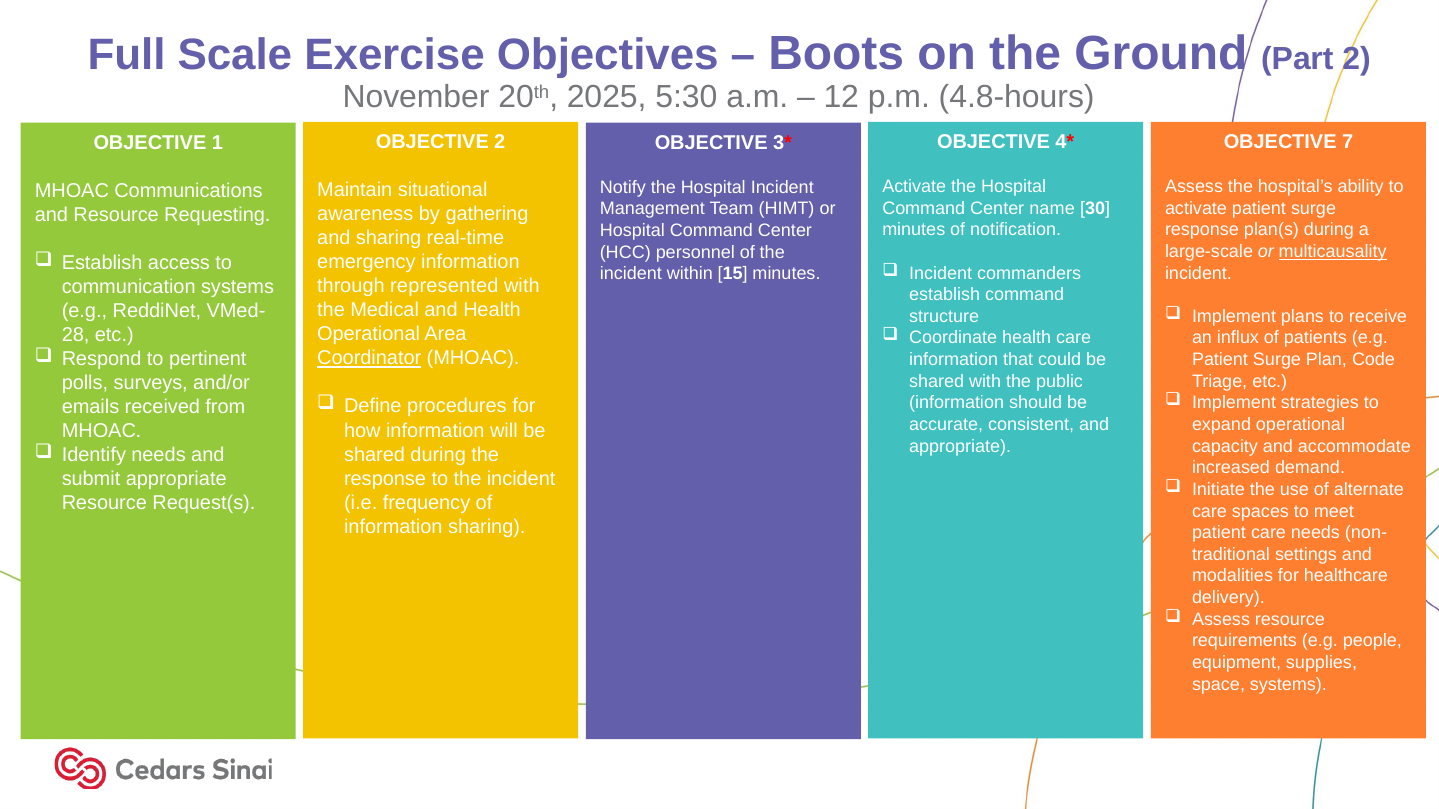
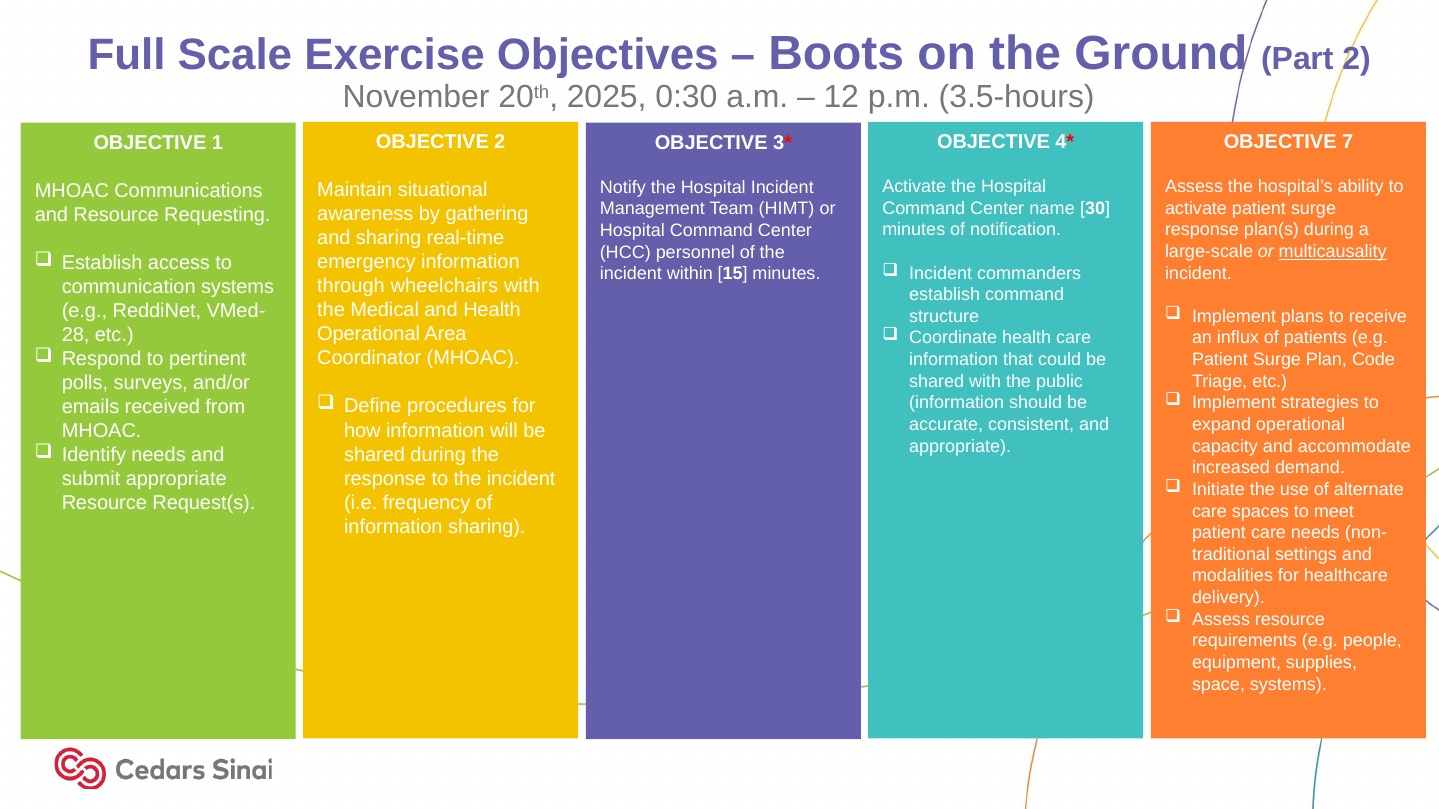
5:30: 5:30 -> 0:30 (686, 97)
4.8-hours: 4.8-hours -> 3.5-hours (1017, 97)
represented: represented -> wheelchairs (444, 287)
Coordinator underline: present -> none (369, 359)
